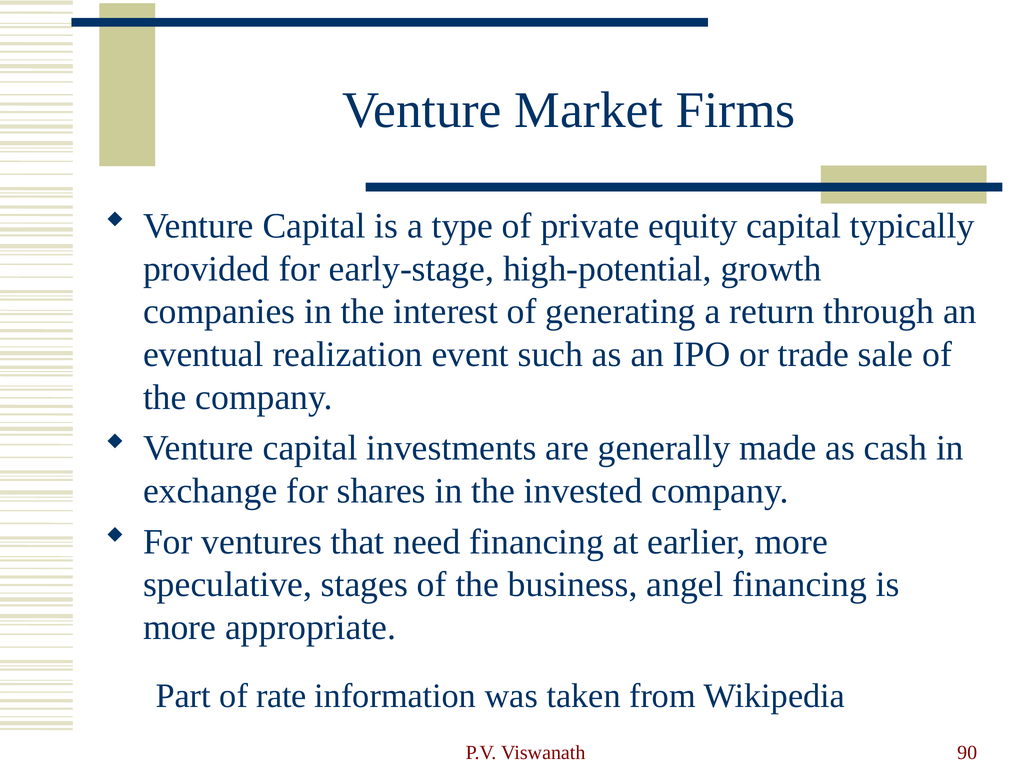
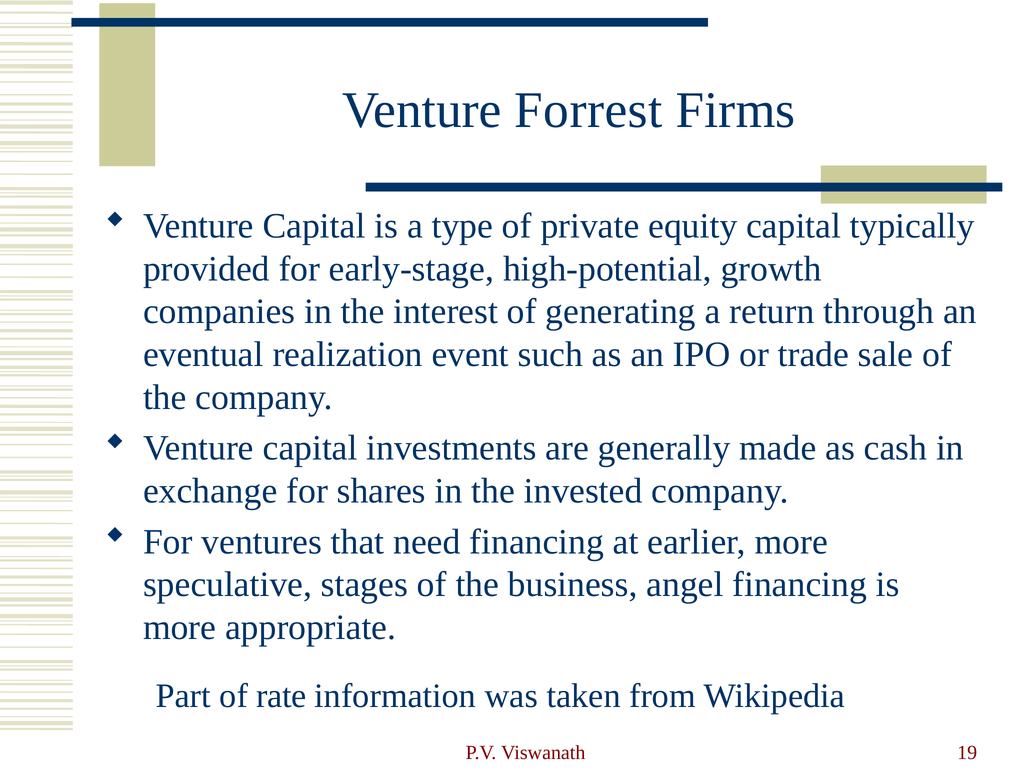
Market: Market -> Forrest (588, 110)
90: 90 -> 19 (967, 753)
